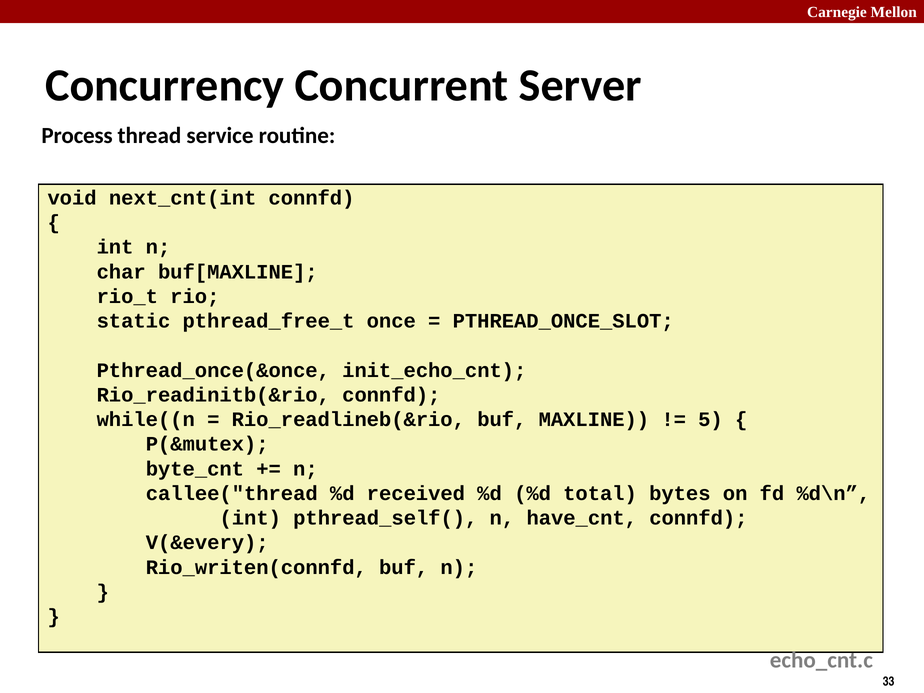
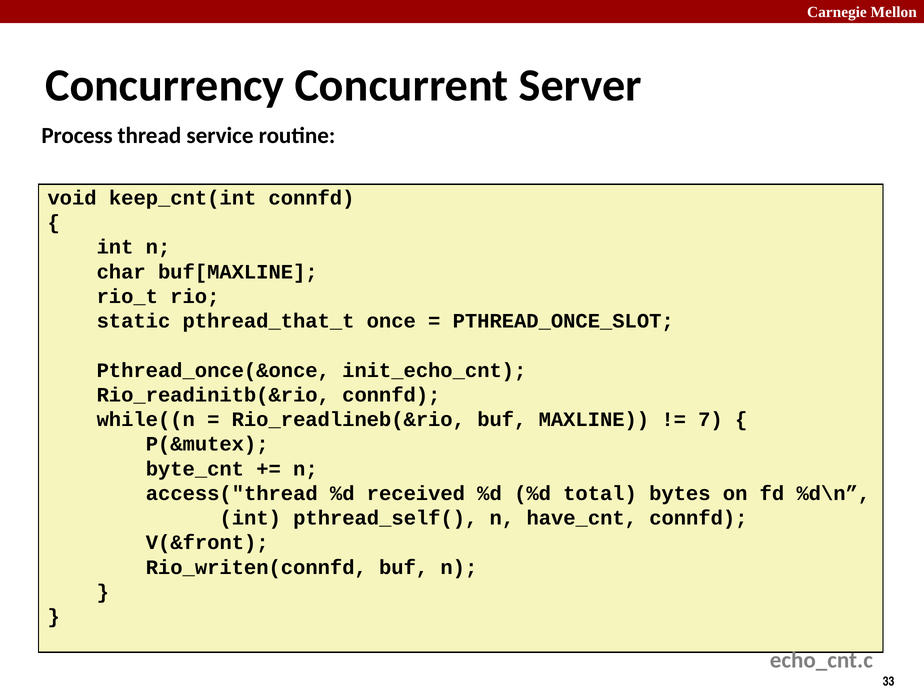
next_cnt(int: next_cnt(int -> keep_cnt(int (183, 198)
pthread_free_t: pthread_free_t -> pthread_that_t (269, 321)
5: 5 -> 7 (710, 420)
callee("thread: callee("thread -> access("thread (232, 493)
V(&every: V(&every -> V(&front (207, 543)
